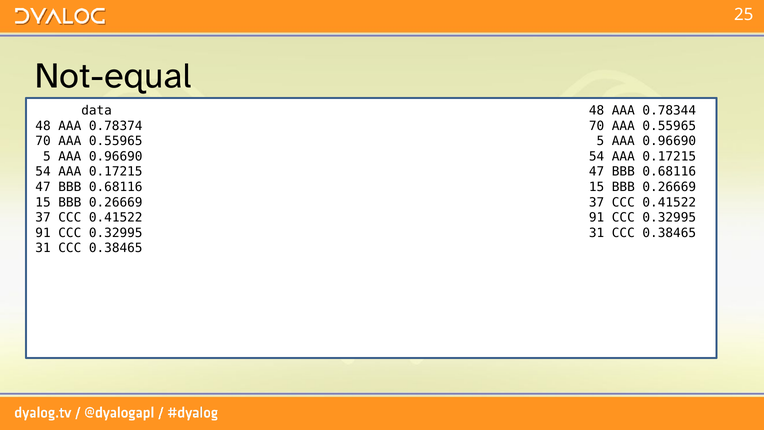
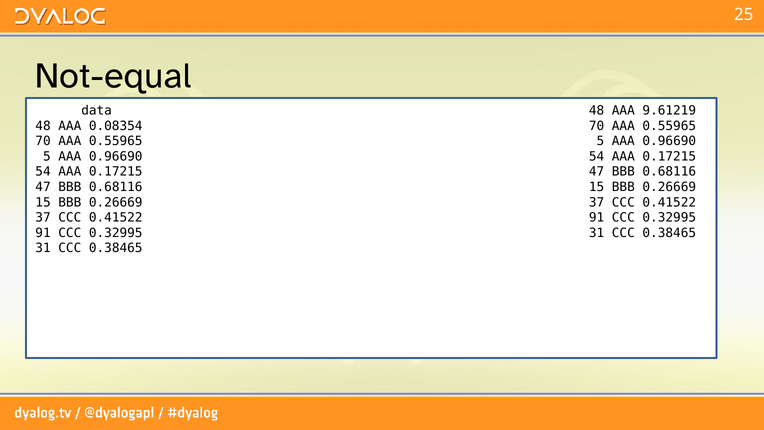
0.78344: 0.78344 -> 9.61219 (669, 111)
0.78374: 0.78374 -> 0.08354 (116, 126)
